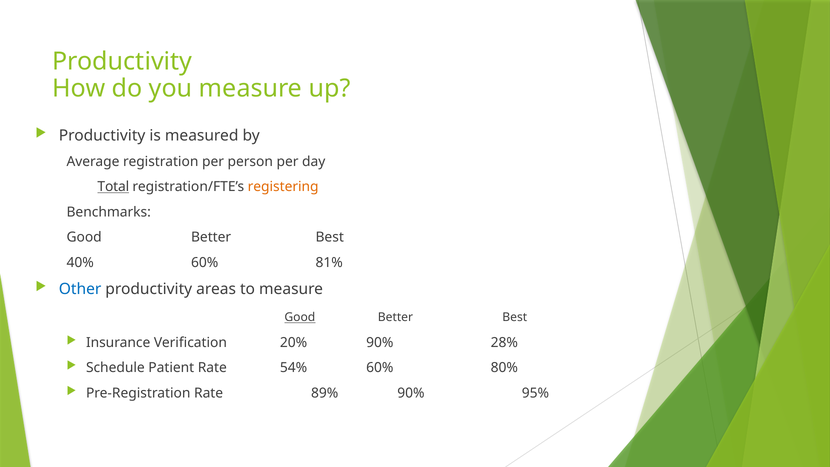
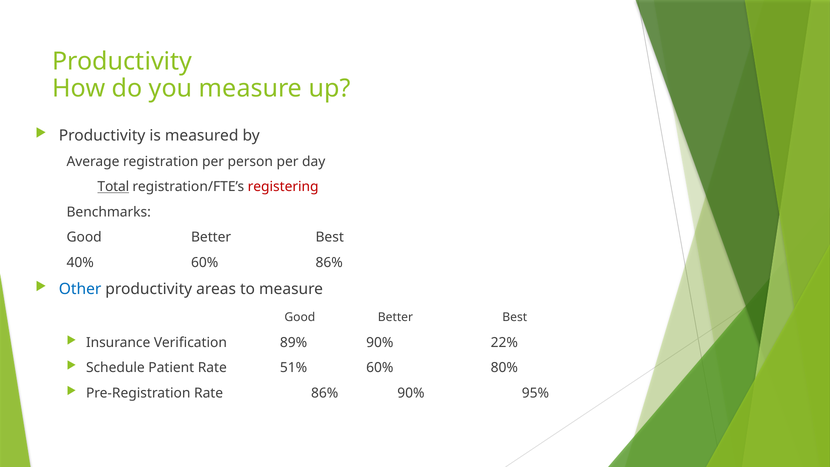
registering colour: orange -> red (283, 187)
60% 81%: 81% -> 86% (329, 262)
Good underline: present -> none (300, 317)
20%: 20% -> 89% (294, 342)
28%: 28% -> 22% (504, 342)
54%: 54% -> 51% (294, 368)
Rate 89%: 89% -> 86% (325, 393)
